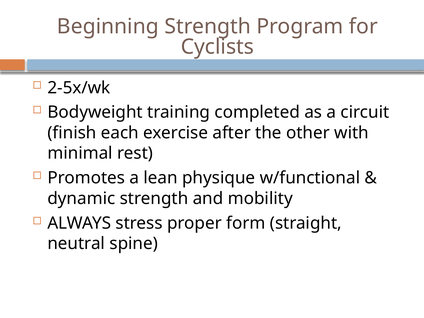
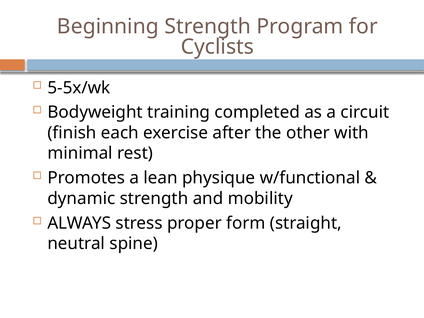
2-5x/wk: 2-5x/wk -> 5-5x/wk (79, 88)
